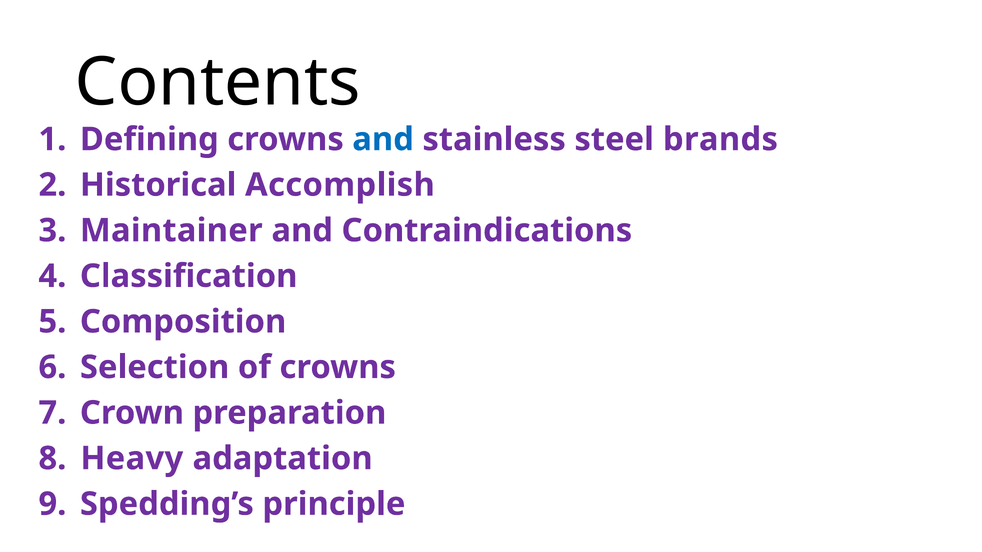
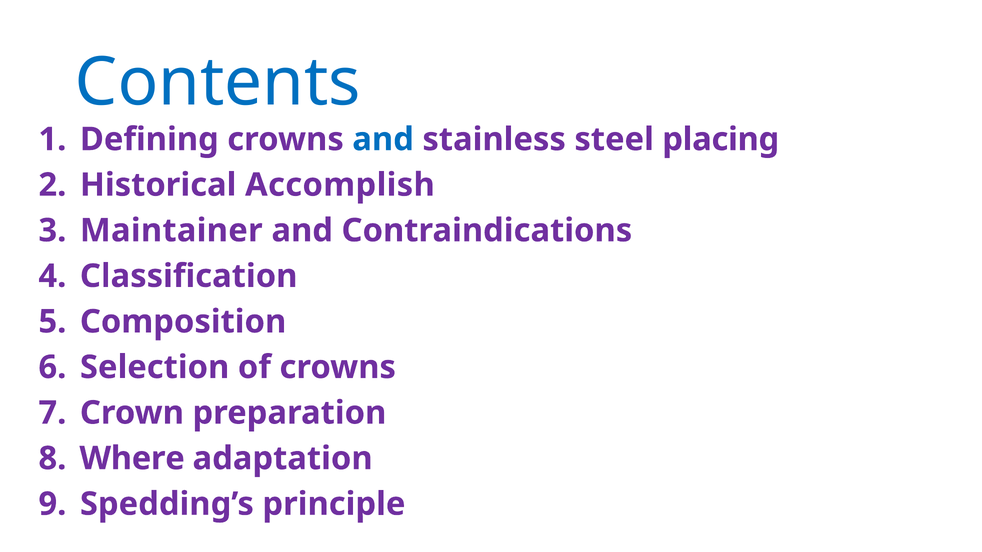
Contents colour: black -> blue (218, 82)
brands: brands -> placing (721, 139)
Heavy: Heavy -> Where (132, 459)
